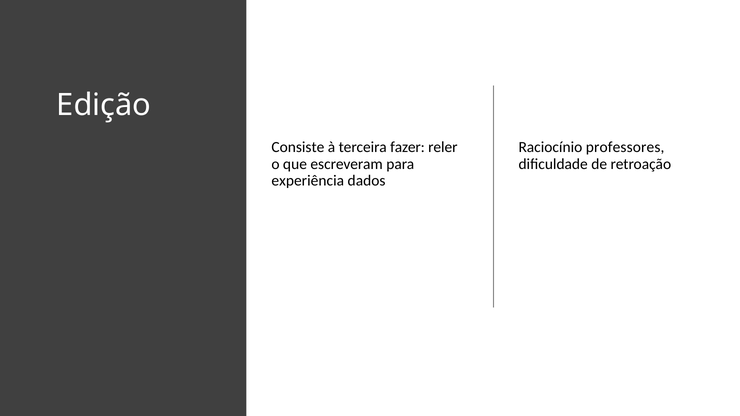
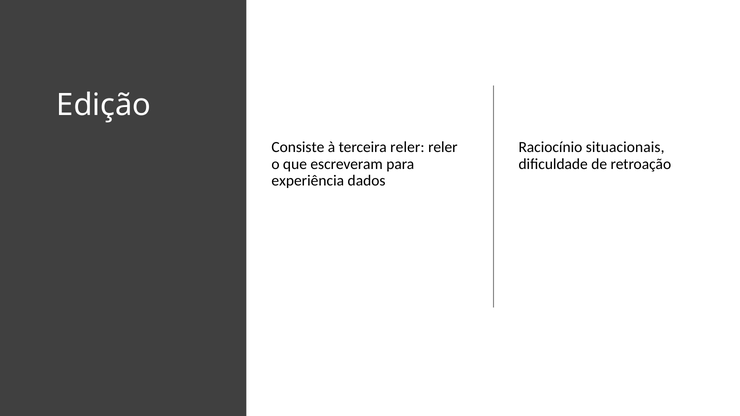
terceira fazer: fazer -> reler (407, 147)
professores: professores -> situacionais (625, 147)
